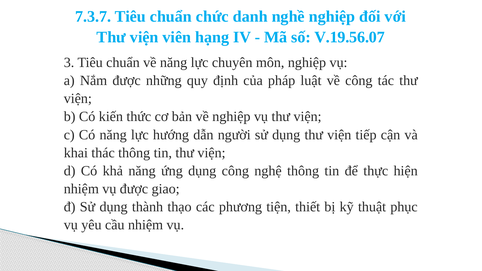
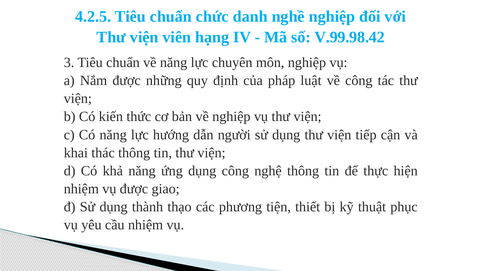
7.3.7: 7.3.7 -> 4.2.5 (93, 16)
V.19.56.07: V.19.56.07 -> V.99.98.42 (350, 37)
